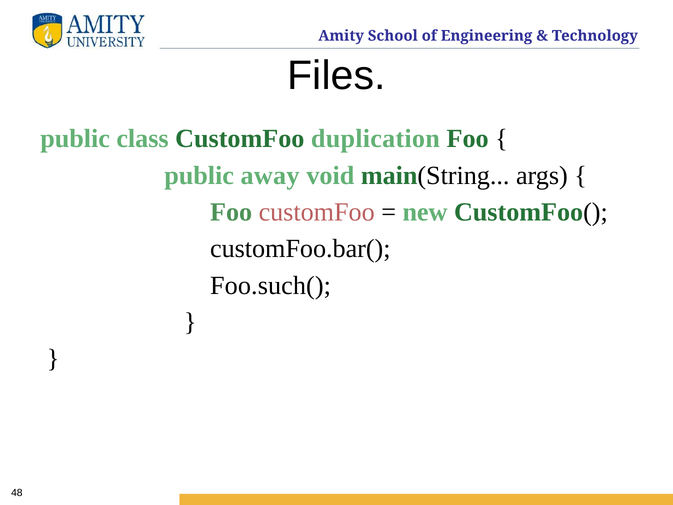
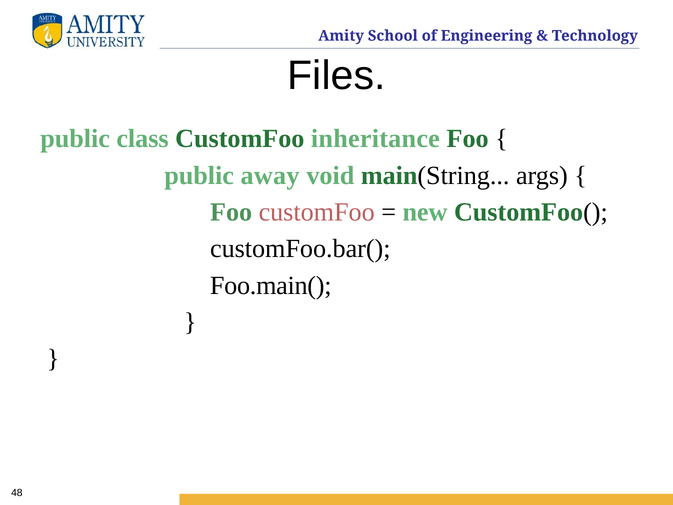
duplication: duplication -> inheritance (375, 139)
Foo.such(: Foo.such( -> Foo.main( (271, 285)
